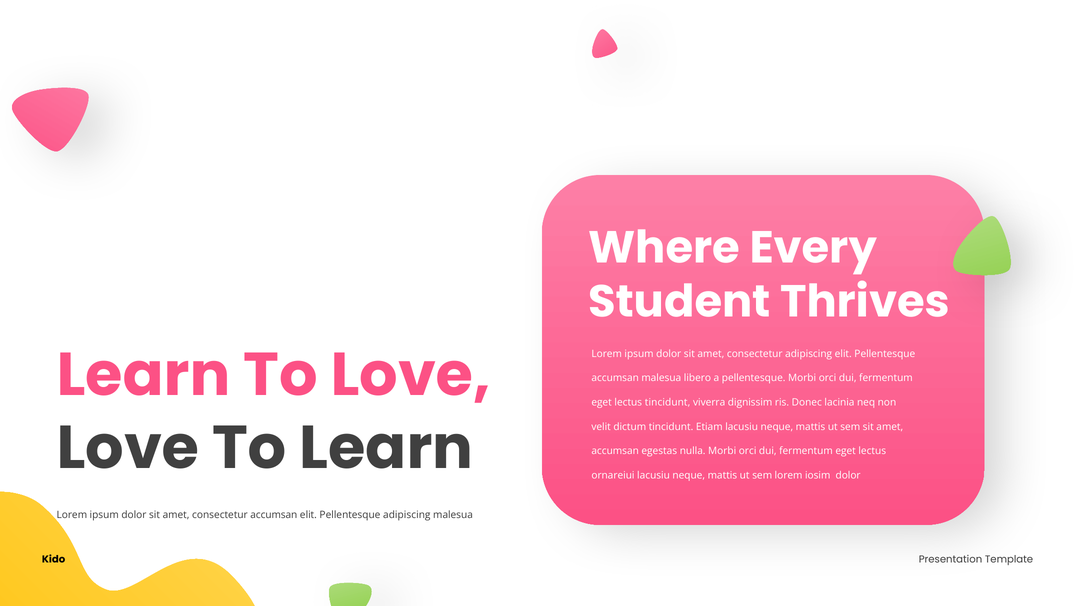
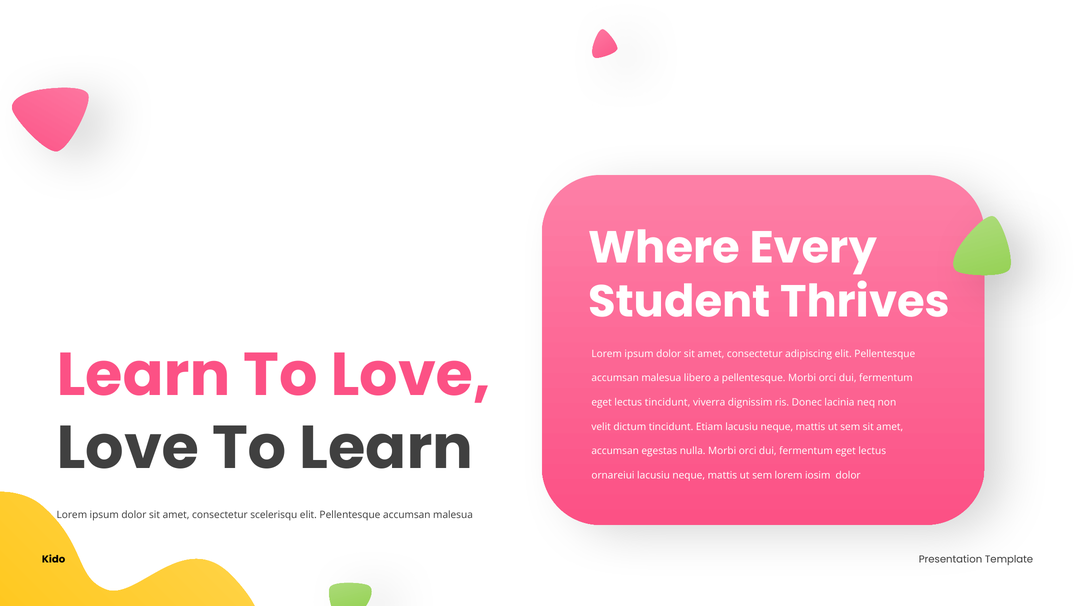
consectetur accumsan: accumsan -> scelerisqu (274, 515)
adipiscing: adipiscing -> accumsan (407, 515)
